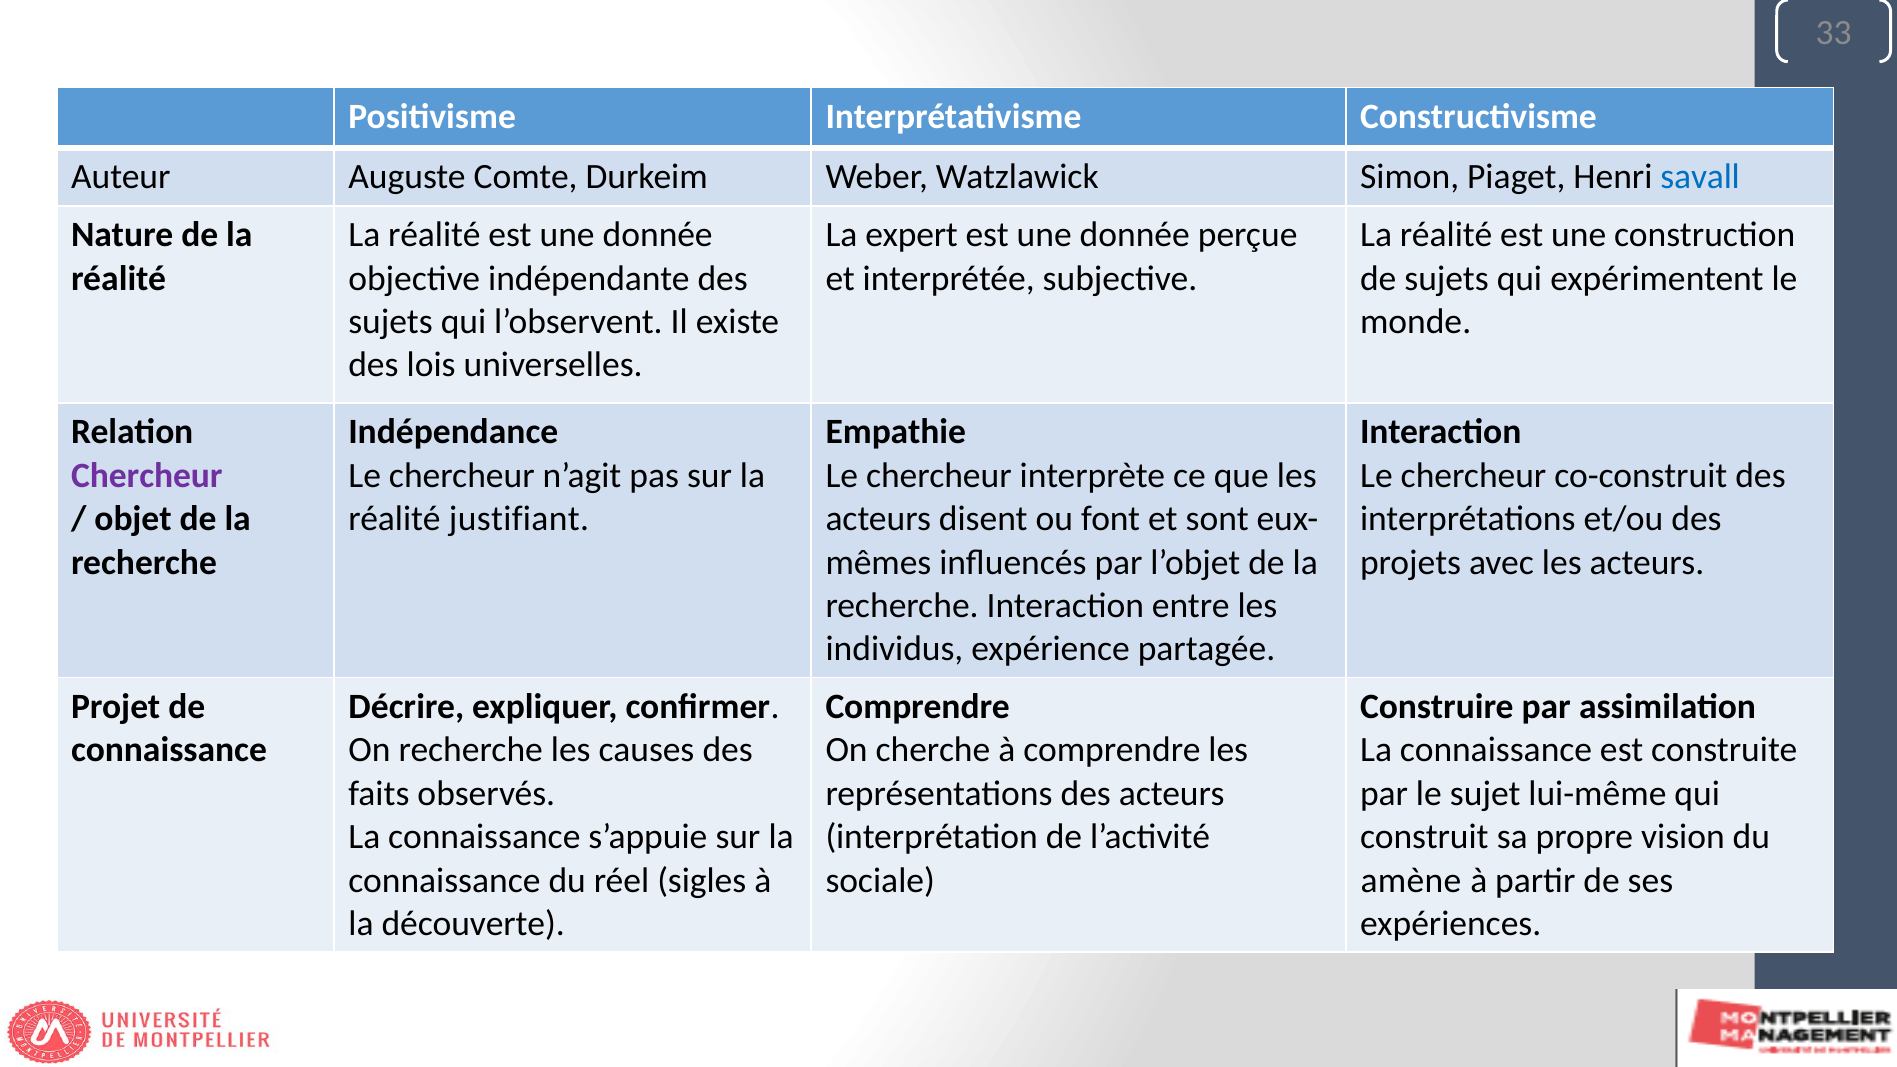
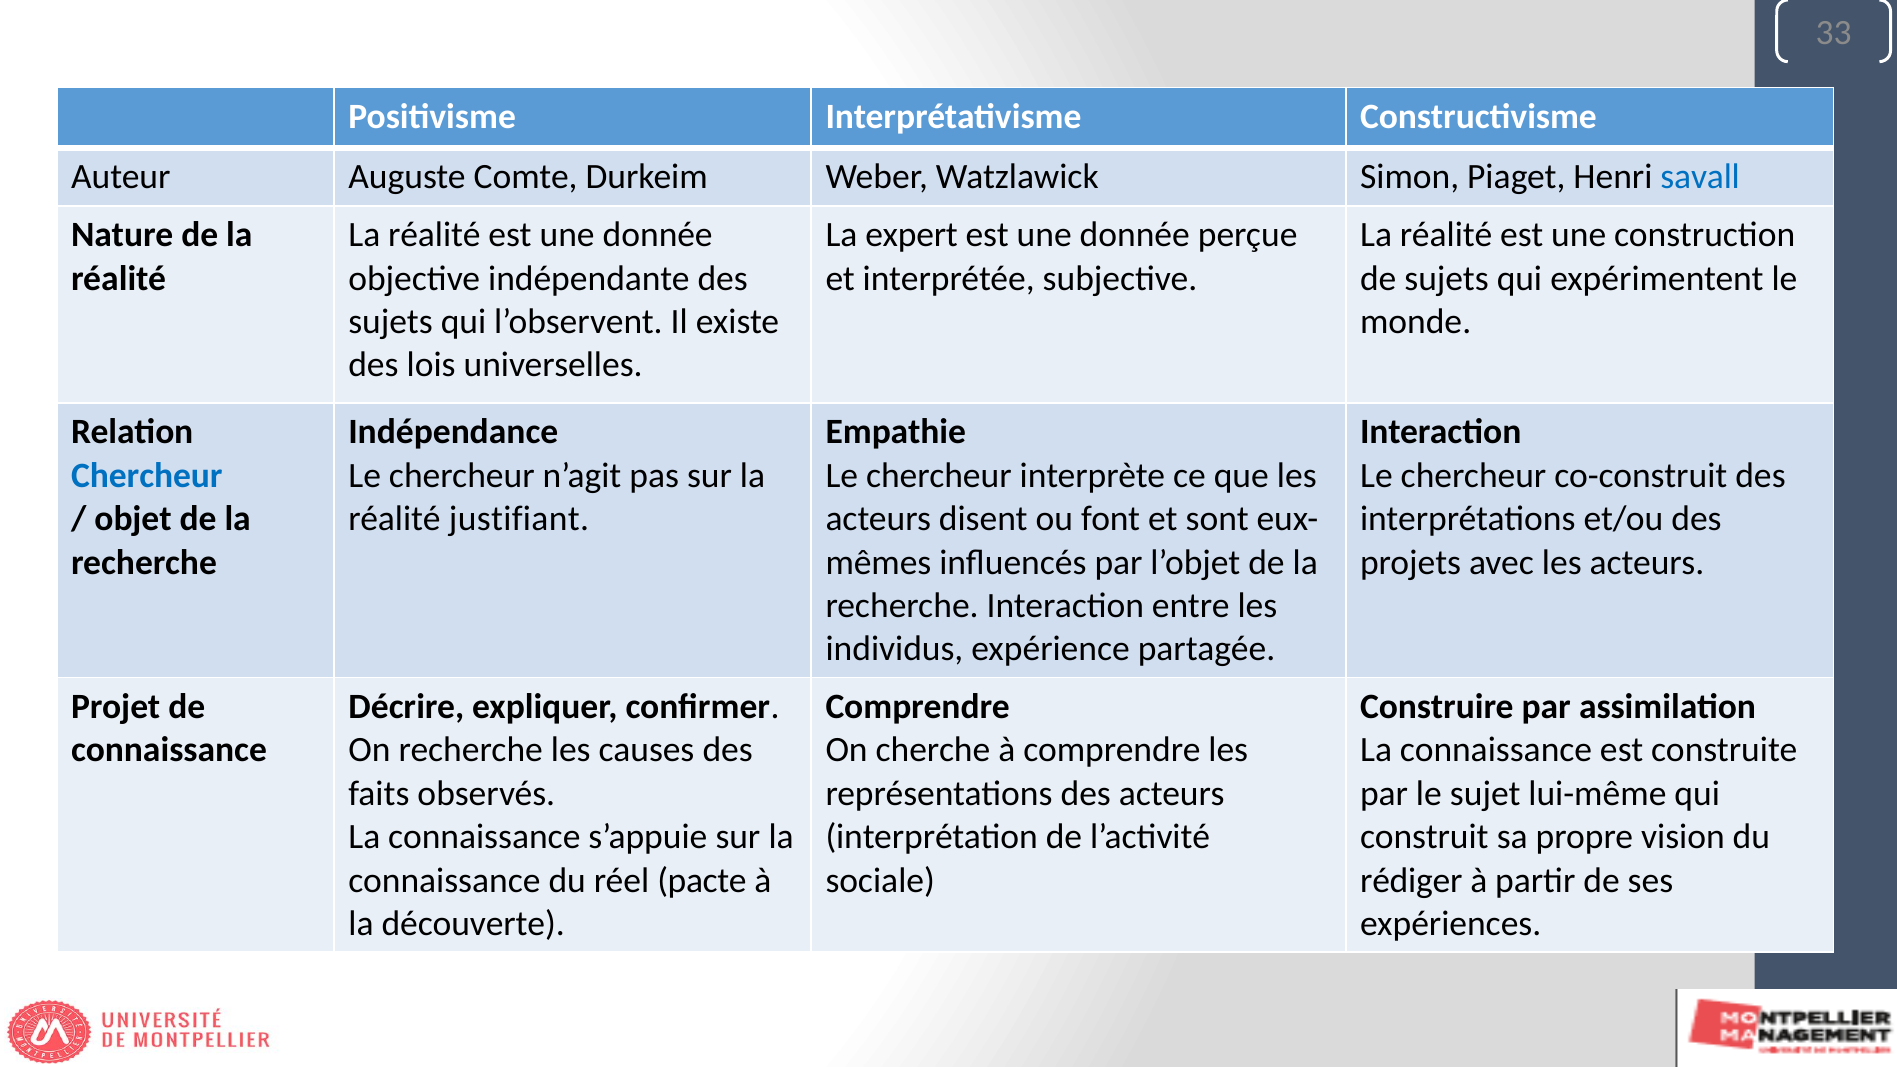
Chercheur colour: purple -> blue (147, 476)
sigles: sigles -> pacte (702, 880)
amène: amène -> rédiger (1411, 880)
